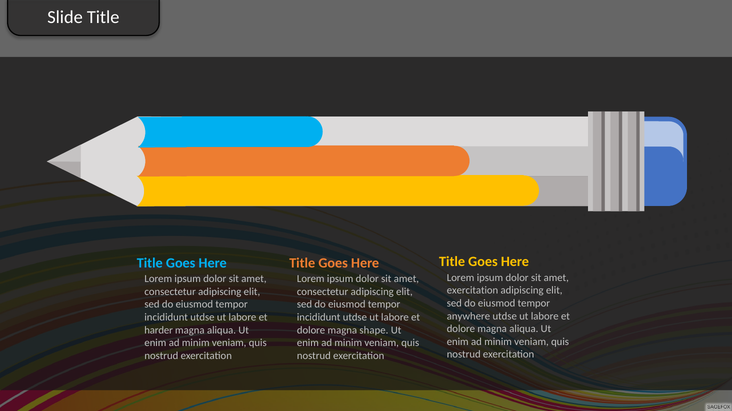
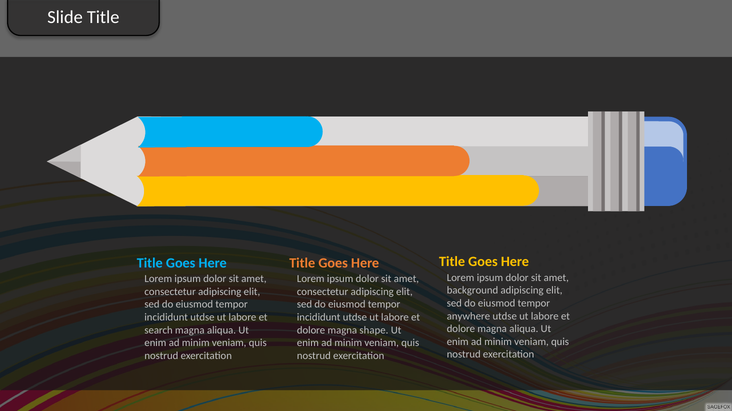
exercitation: exercitation -> background (472, 291)
harder: harder -> search (159, 331)
